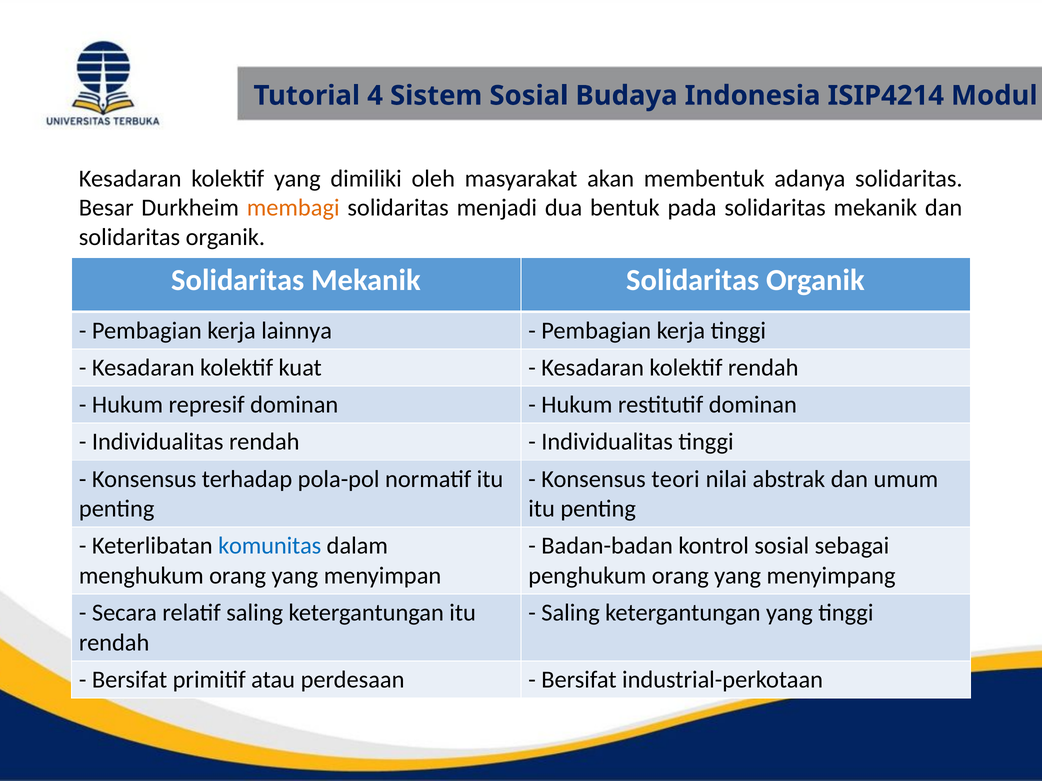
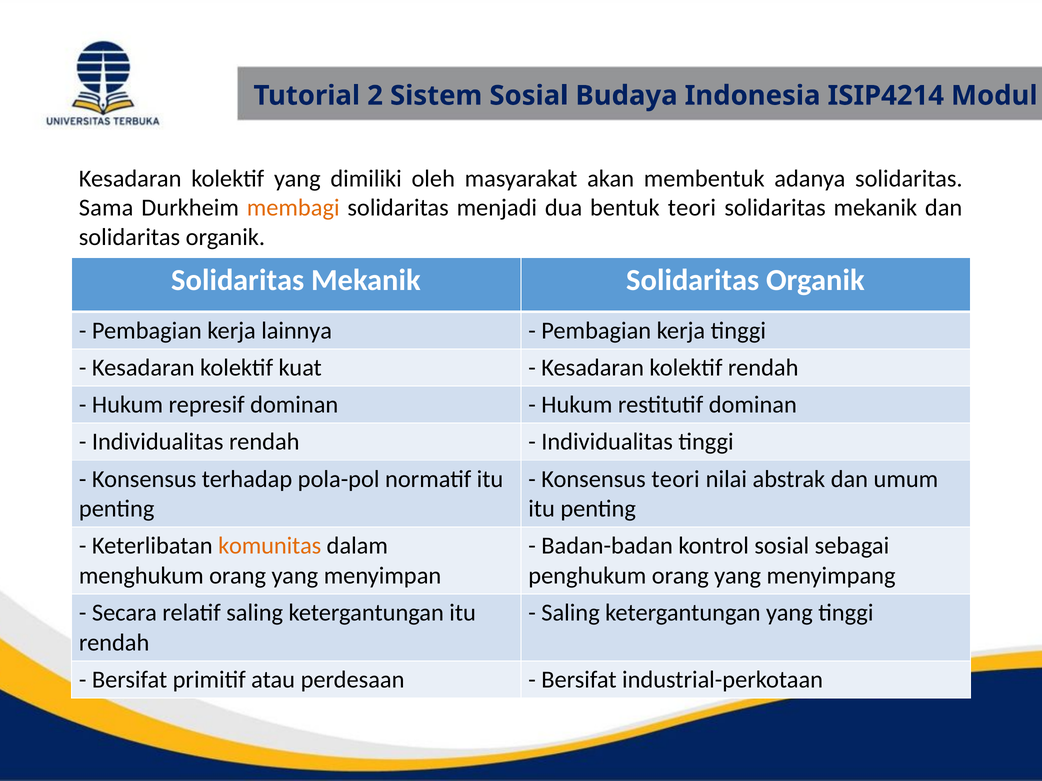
4: 4 -> 2 (375, 96)
Besar: Besar -> Sama (106, 208)
bentuk pada: pada -> teori (692, 208)
komunitas colour: blue -> orange (270, 546)
